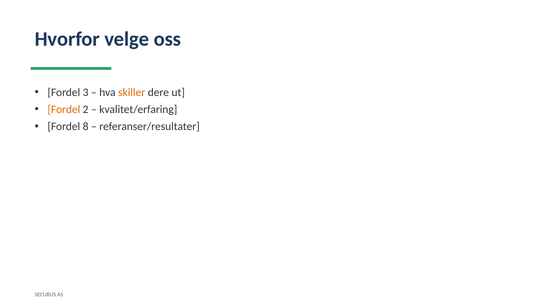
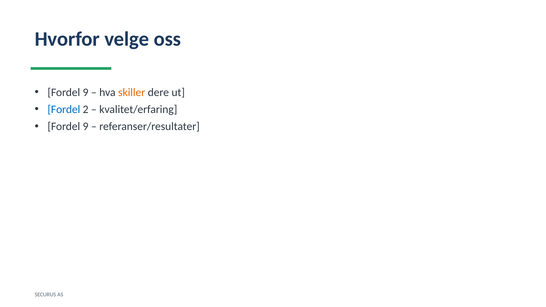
3: 3 -> 9 (86, 92)
Fordel colour: orange -> blue (64, 110)
8: 8 -> 9 (86, 127)
